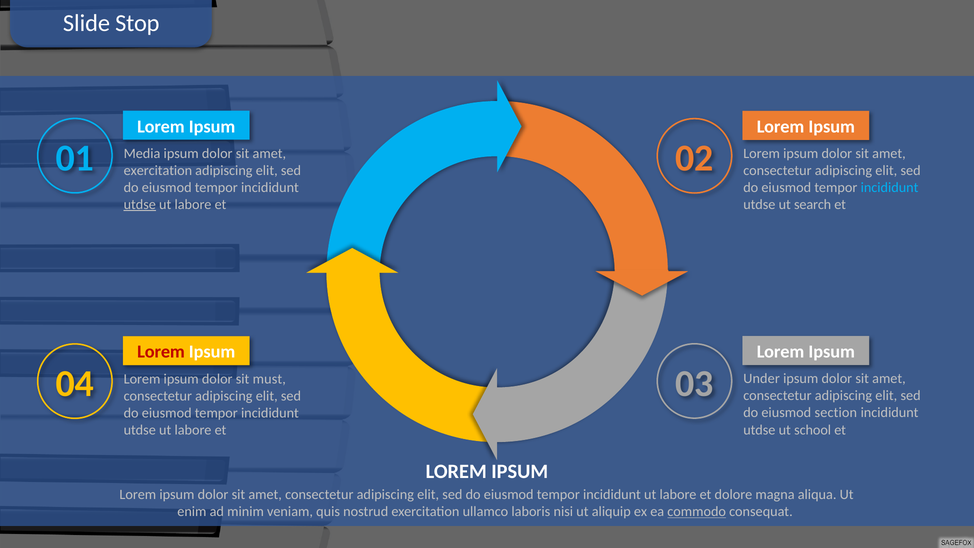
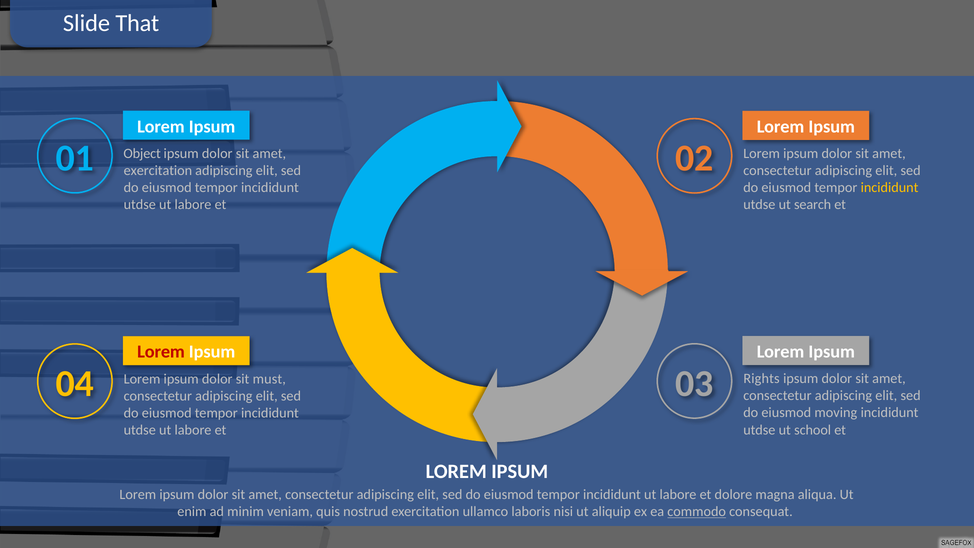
Stop: Stop -> That (137, 23)
Media: Media -> Object (142, 153)
incididunt colour: light blue -> yellow (890, 188)
utdse underline: present -> none (140, 204)
Under: Under -> Rights (762, 379)
section: section -> moving (836, 413)
